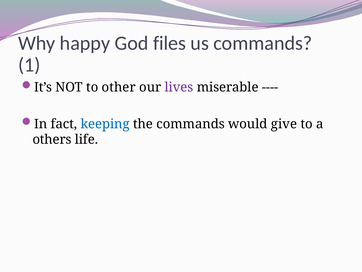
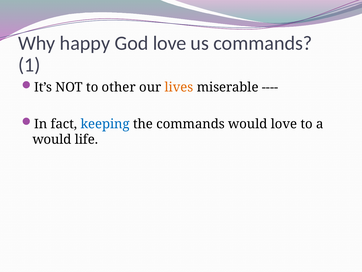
God files: files -> love (170, 43)
lives colour: purple -> orange (179, 87)
would give: give -> love (284, 124)
others: others -> would (52, 139)
